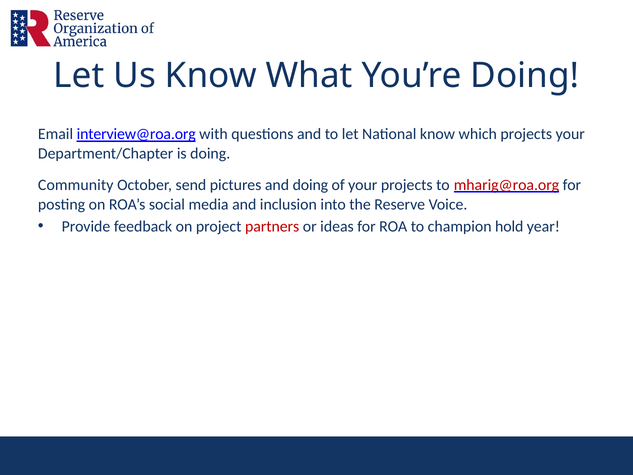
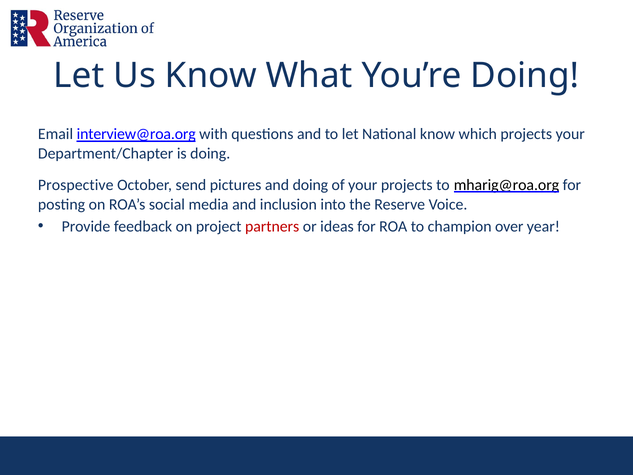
Community: Community -> Prospective (76, 185)
mharig@roa.org colour: red -> black (506, 185)
hold: hold -> over (509, 226)
